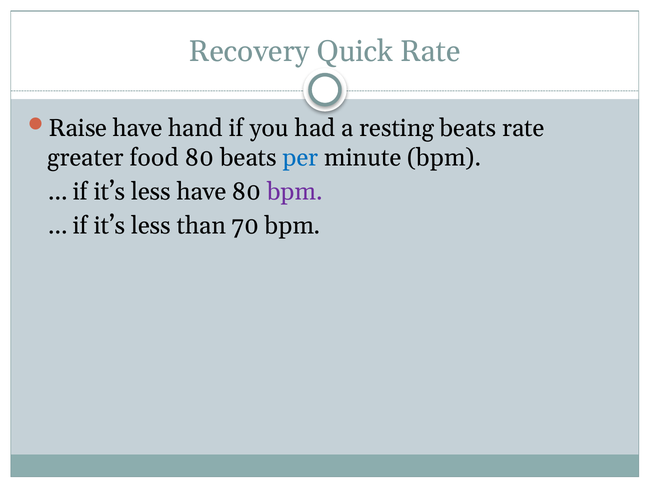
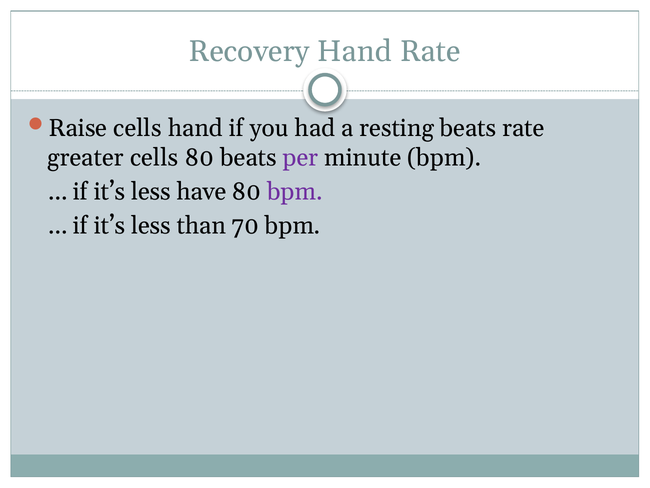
Recovery Quick: Quick -> Hand (355, 51)
Raise have: have -> cells (138, 128)
greater food: food -> cells (154, 157)
per colour: blue -> purple (301, 157)
